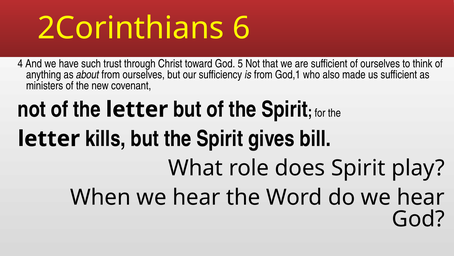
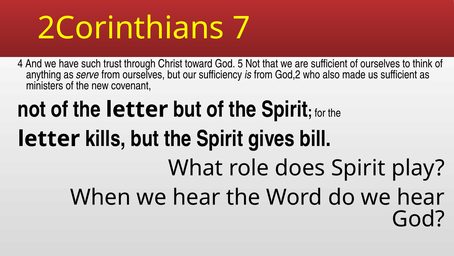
6: 6 -> 7 (241, 28)
about: about -> serve (87, 75)
God,1: God,1 -> God,2 (288, 75)
